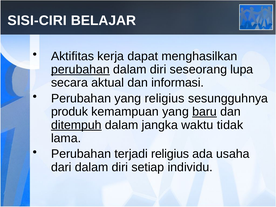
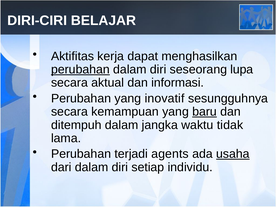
SISI-CIRI: SISI-CIRI -> DIRI-CIRI (37, 21)
yang religius: religius -> inovatif (165, 98)
produk: produk -> secara (69, 112)
ditempuh underline: present -> none (76, 125)
terjadi religius: religius -> agents (170, 154)
usaha underline: none -> present (233, 154)
